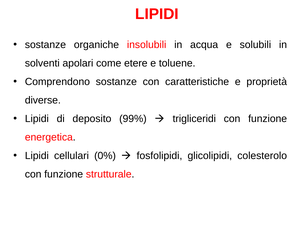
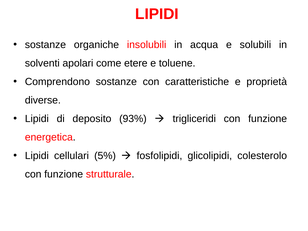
99%: 99% -> 93% (133, 119)
0%: 0% -> 5% (105, 156)
